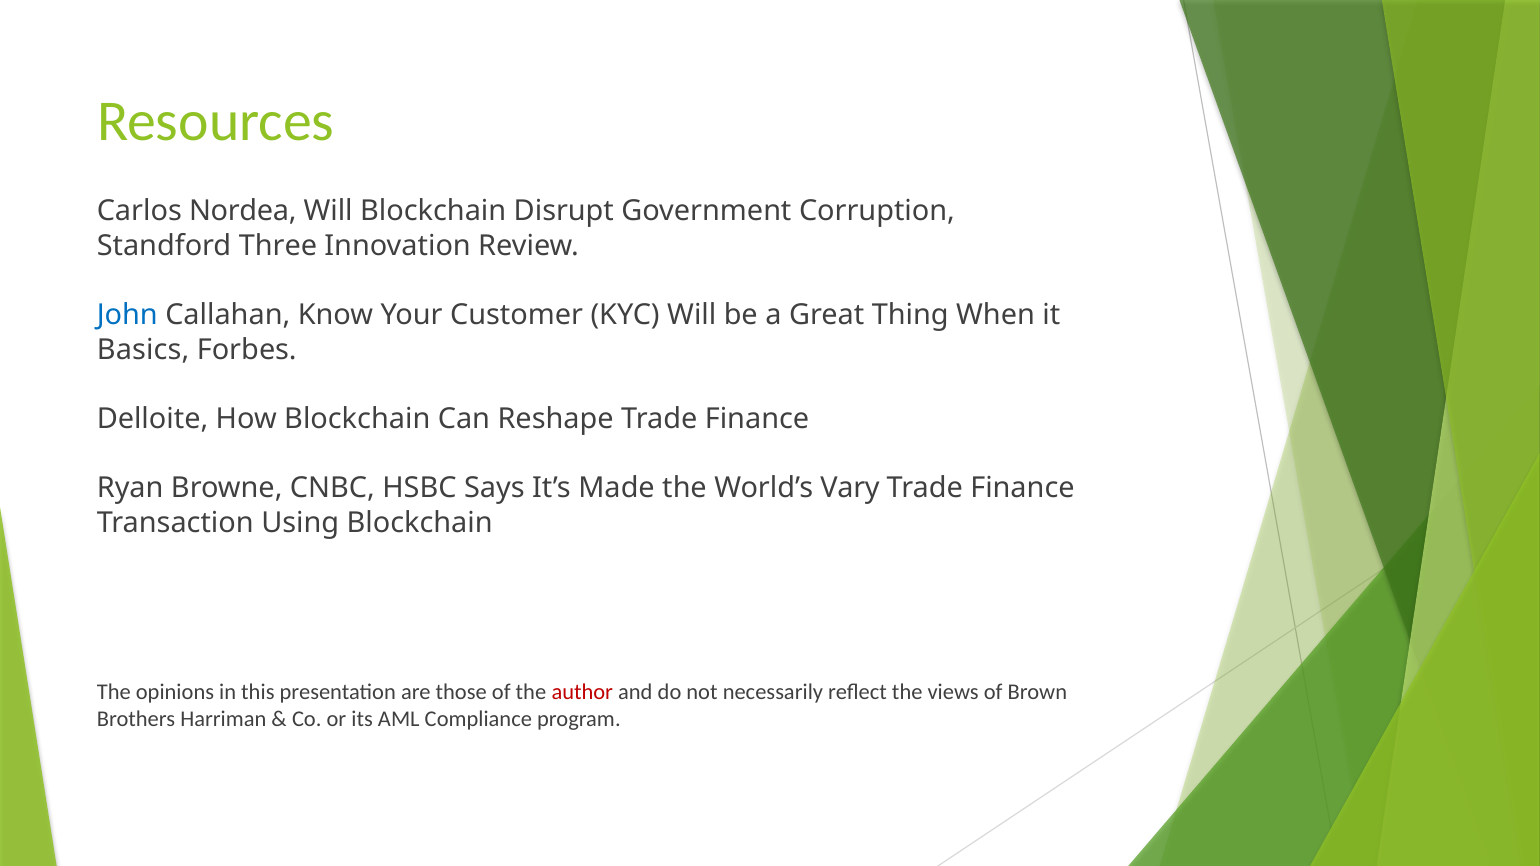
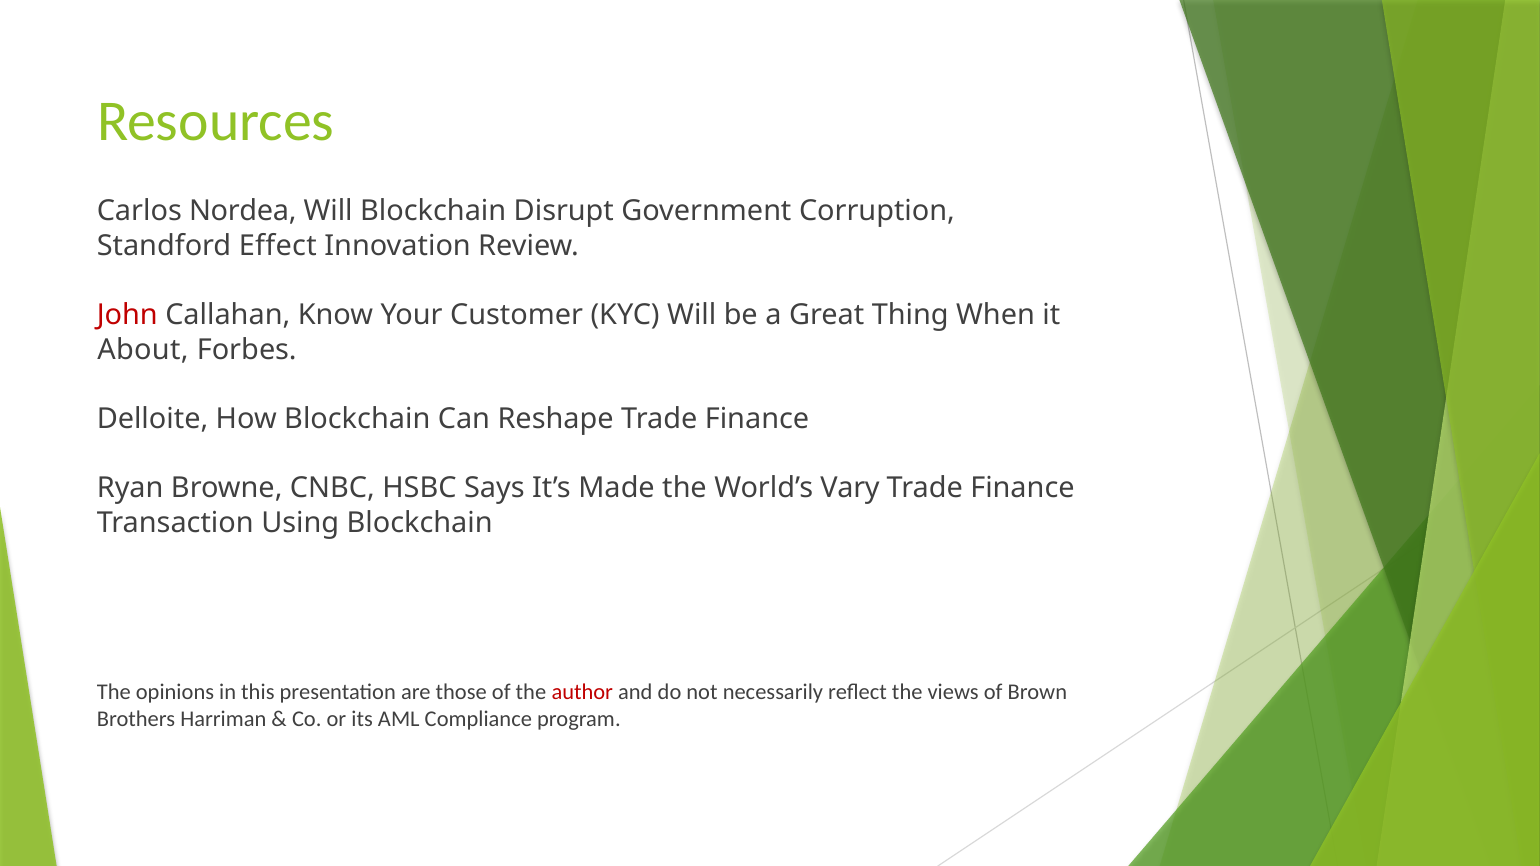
Three: Three -> Effect (278, 246)
John colour: blue -> red (127, 315)
Basics: Basics -> About (143, 350)
